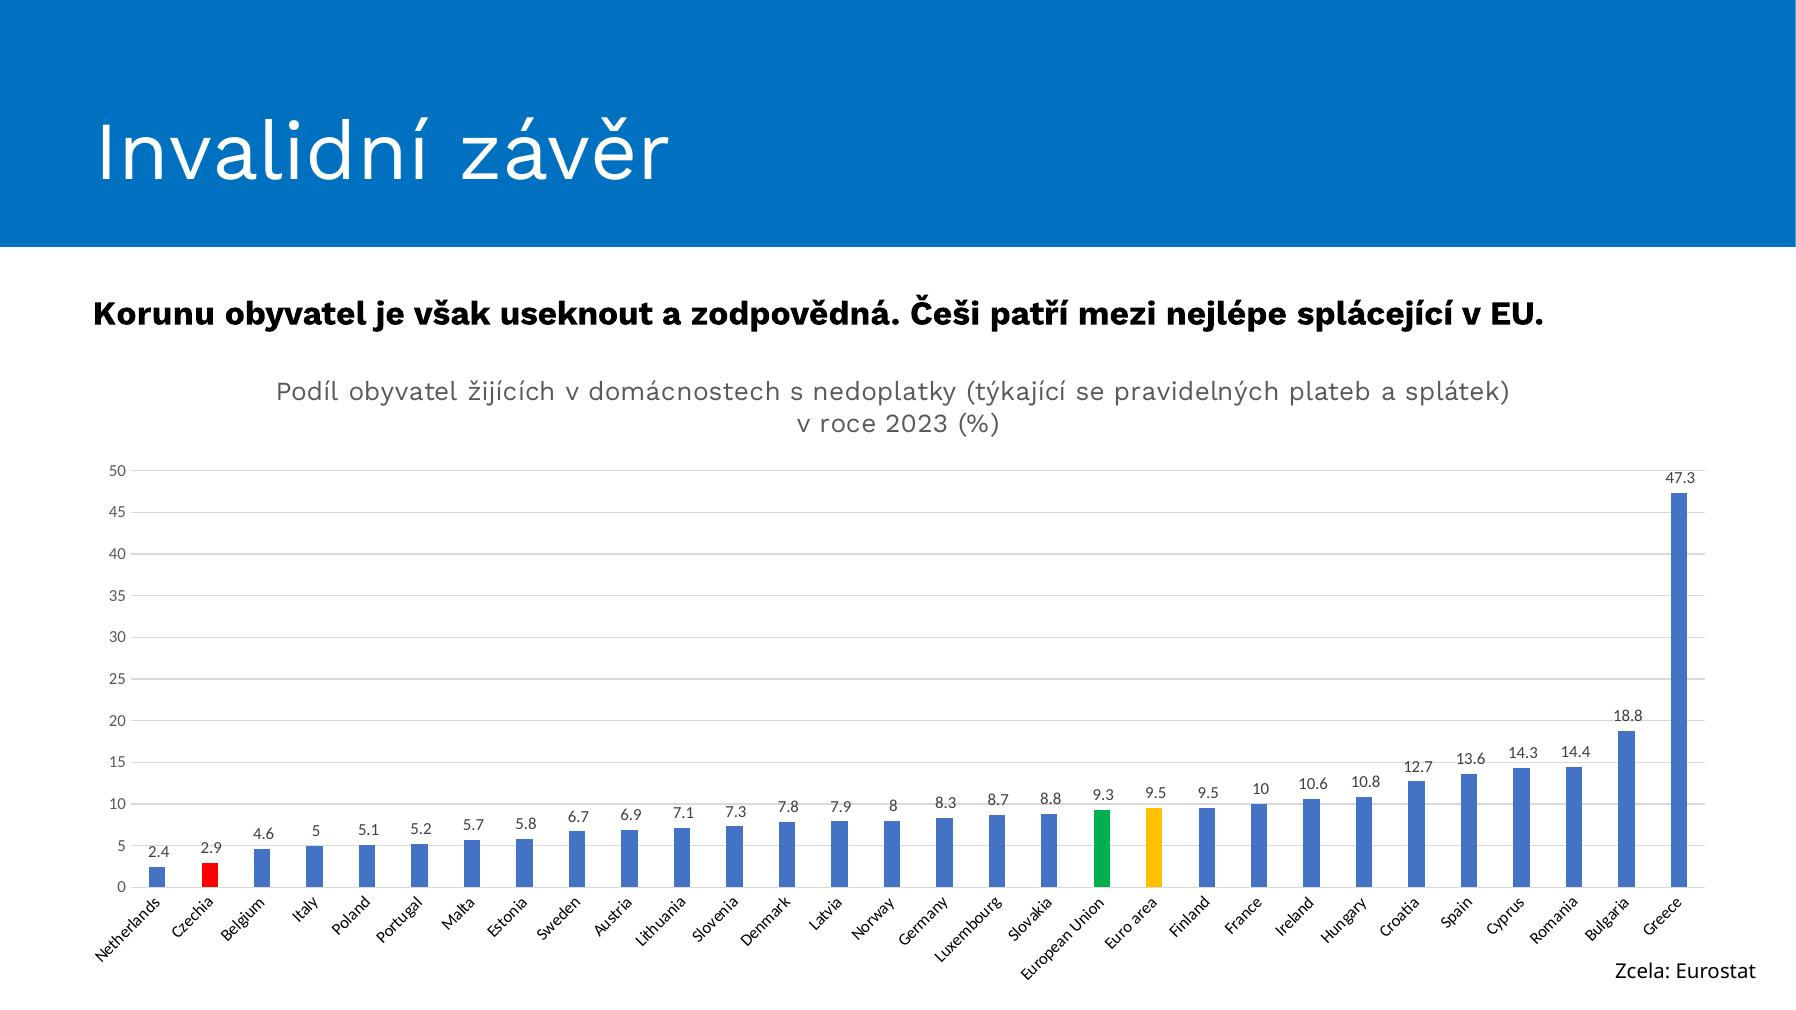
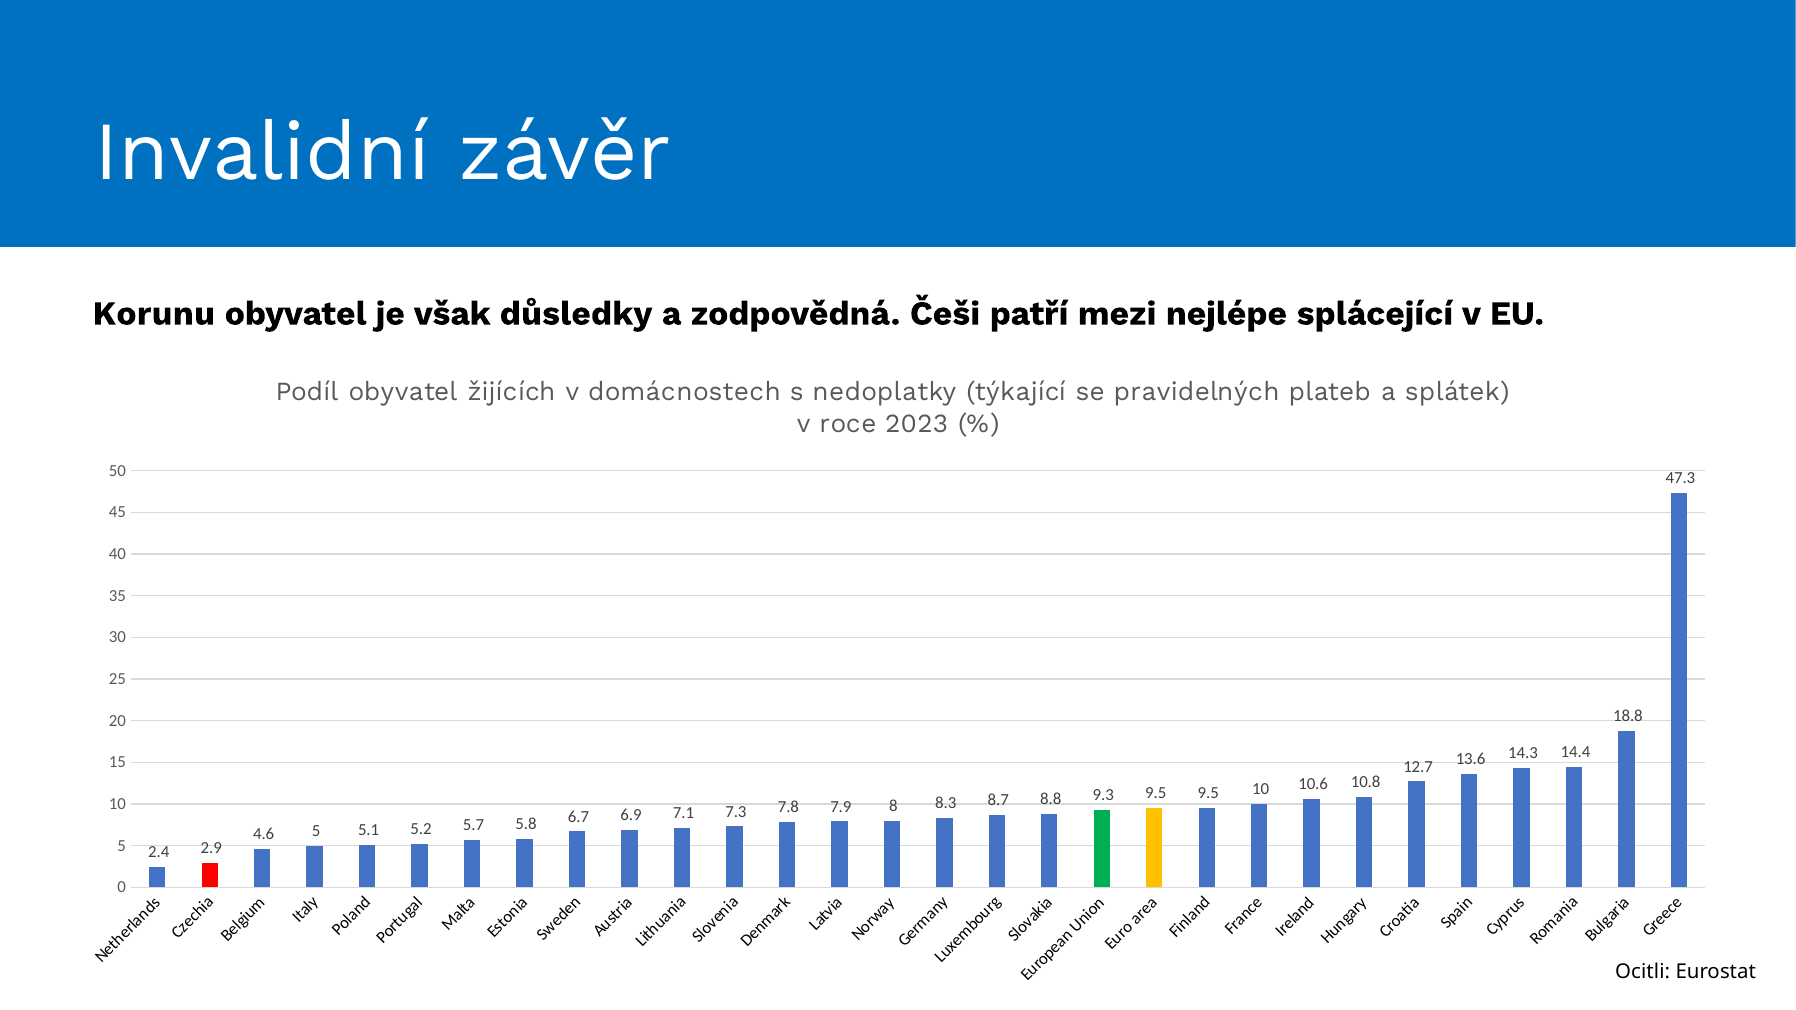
useknout: useknout -> důsledky (576, 314)
Zcela: Zcela -> Ocitli (1643, 972)
